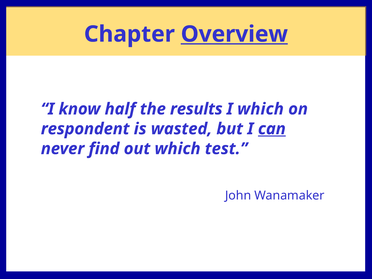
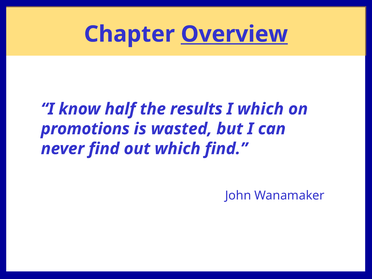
respondent: respondent -> promotions (85, 129)
can underline: present -> none (272, 129)
which test: test -> find (226, 149)
